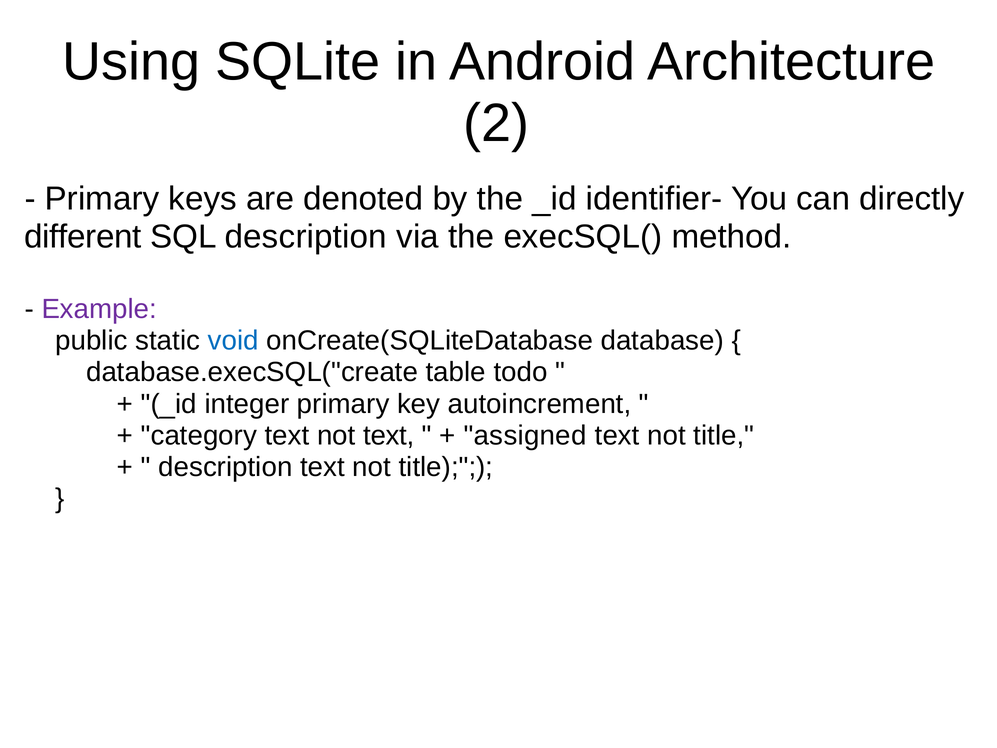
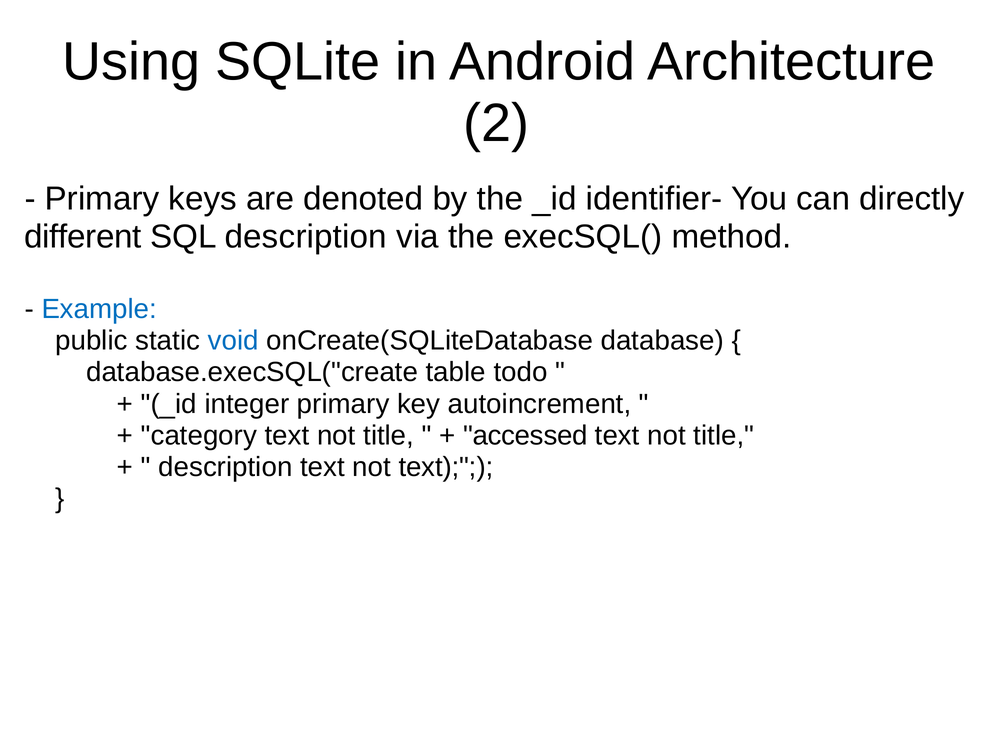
Example colour: purple -> blue (99, 309)
category text not text: text -> title (389, 435)
assigned: assigned -> accessed (525, 435)
description text not title: title -> text (446, 467)
